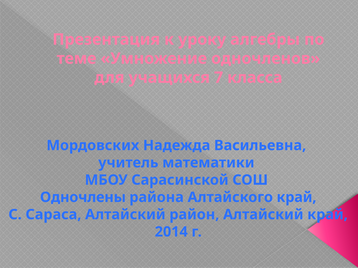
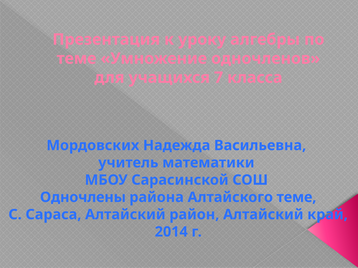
Алтайского край: край -> теме (296, 198)
